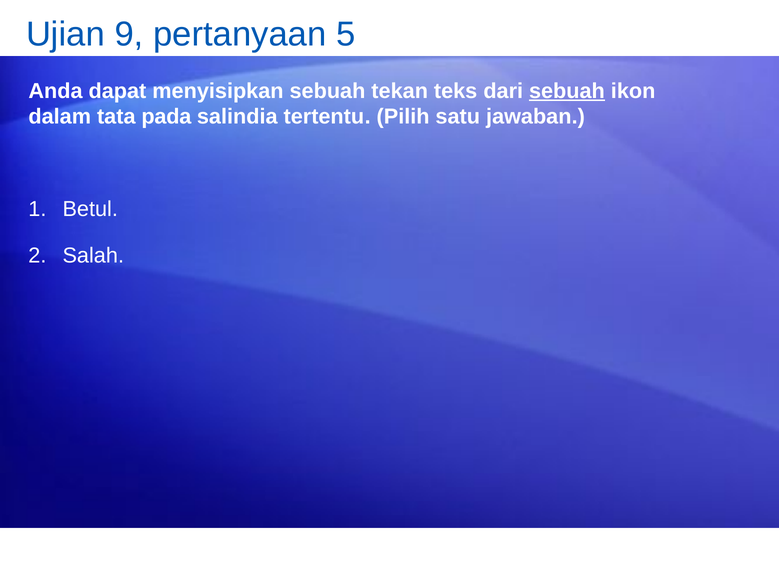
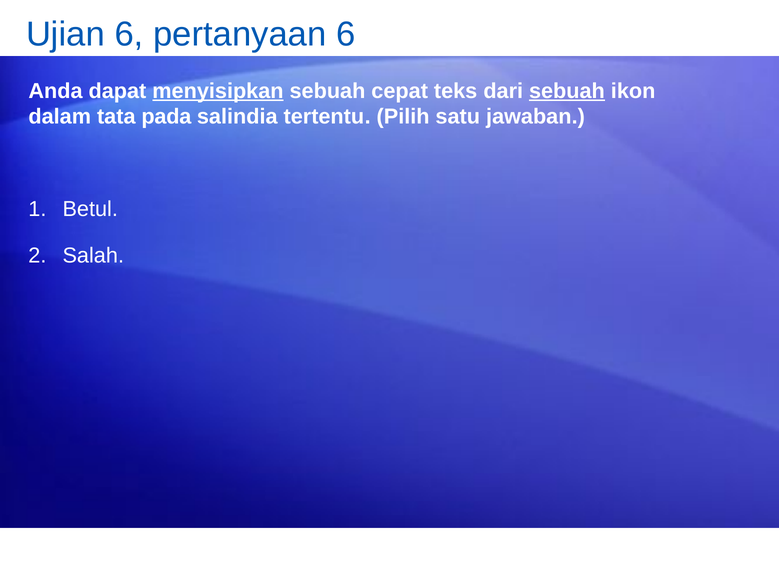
Ujian 9: 9 -> 6 (129, 35)
pertanyaan 5: 5 -> 6 (346, 35)
menyisipkan underline: none -> present (218, 91)
tekan: tekan -> cepat (400, 91)
